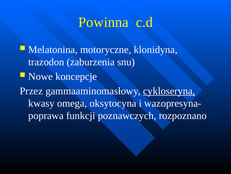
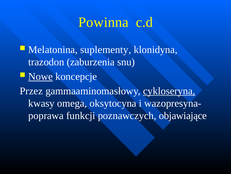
motoryczne: motoryczne -> suplementy (106, 50)
Nowe underline: none -> present (41, 76)
rozpoznano: rozpoznano -> objawiające (183, 115)
